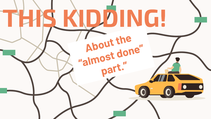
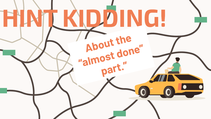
THIS: THIS -> HINT (30, 19)
